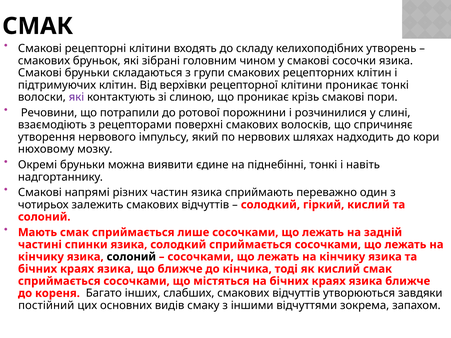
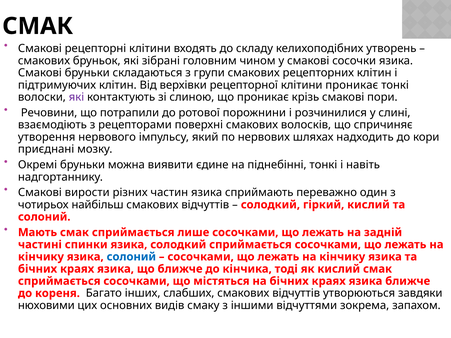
нюховому: нюховому -> приєднані (46, 149)
напрямі: напрямі -> вирости (87, 193)
залежить: залежить -> найбільш (98, 205)
солоний colour: black -> blue (131, 257)
постійний: постійний -> нюховими (46, 306)
